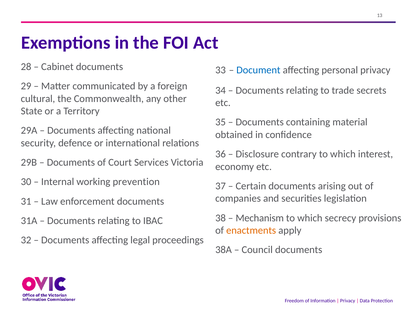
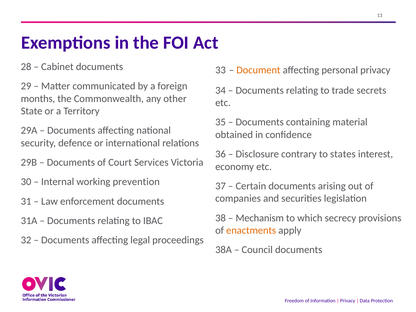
Document colour: blue -> orange (258, 70)
cultural: cultural -> months (38, 99)
contrary to which: which -> states (343, 154)
